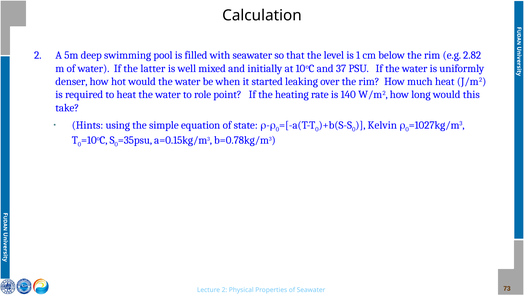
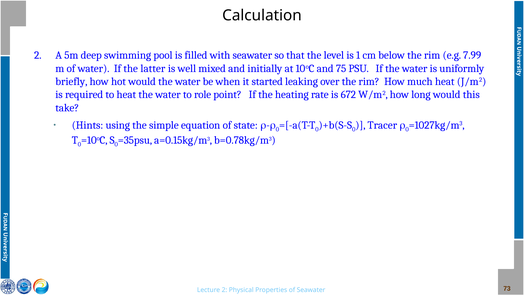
2.82: 2.82 -> 7.99 (472, 55)
37: 37 -> 75 (341, 68)
denser: denser -> briefly (71, 82)
140: 140 -> 672 (348, 95)
Kelvin: Kelvin -> Tracer (382, 125)
